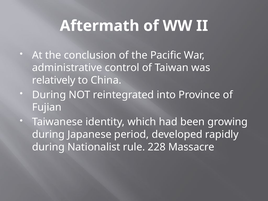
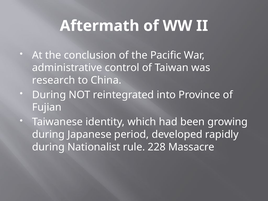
relatively: relatively -> research (54, 80)
